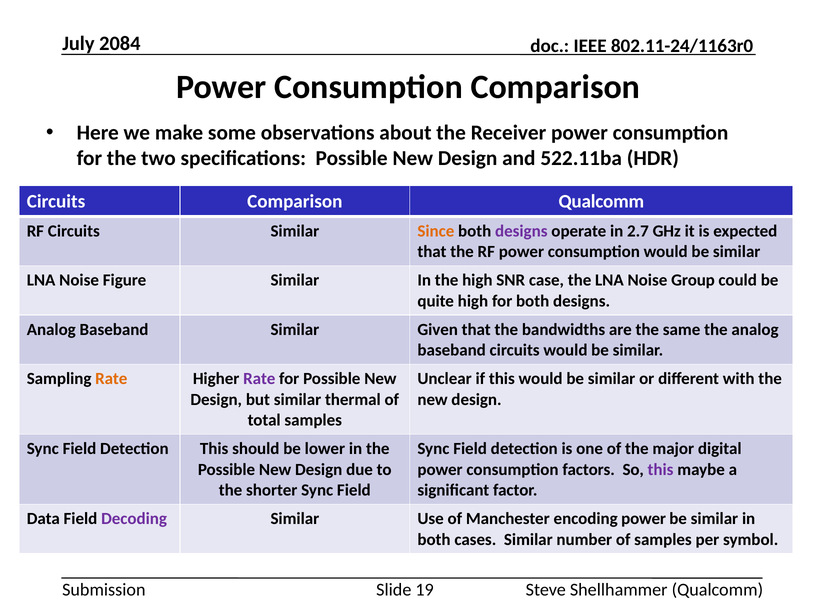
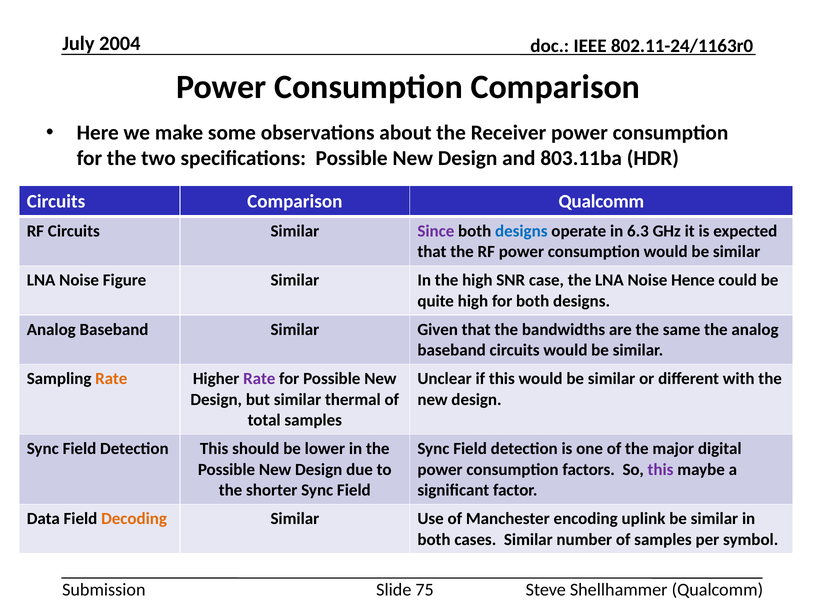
2084: 2084 -> 2004 (120, 43)
522.11ba: 522.11ba -> 803.11ba (581, 159)
Since colour: orange -> purple (436, 231)
designs colour: purple -> blue (521, 231)
2.7: 2.7 -> 6.3 (638, 231)
Group: Group -> Hence (693, 281)
Decoding colour: purple -> orange (134, 519)
encoding power: power -> uplink (644, 519)
19: 19 -> 75 (425, 591)
